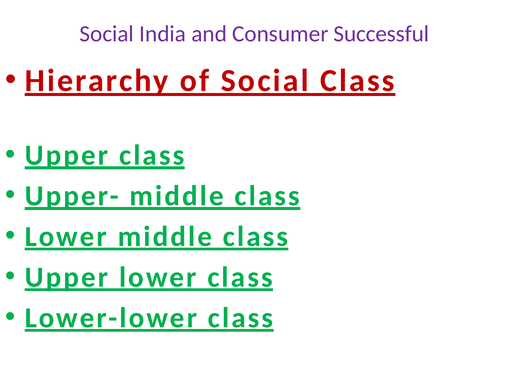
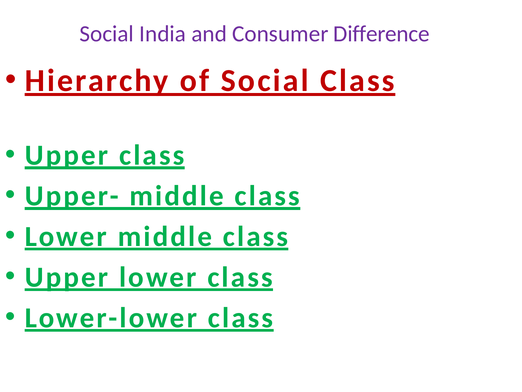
Successful: Successful -> Difference (381, 34)
